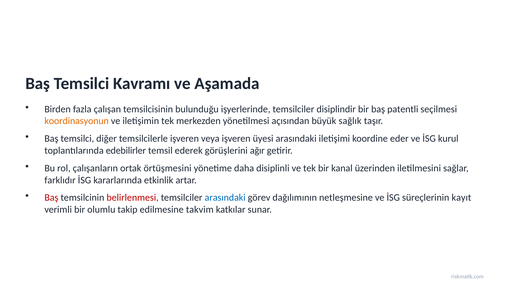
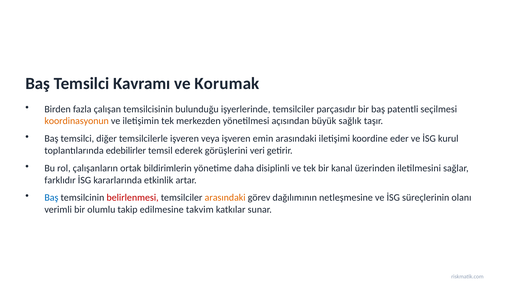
Aşamada: Aşamada -> Korumak (227, 83)
disiplindir: disiplindir -> parçasıdır (336, 109)
üyesi: üyesi -> emin (263, 138)
ağır: ağır -> veri (257, 150)
örtüşmesini: örtüşmesini -> bildirimlerin (168, 168)
Baş colour: red -> blue (51, 197)
arasındaki colour: blue -> orange (225, 197)
kayıt: kayıt -> olanı (461, 197)
